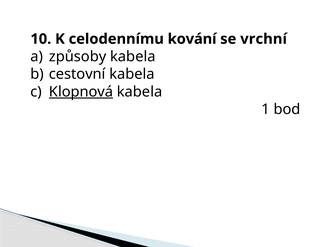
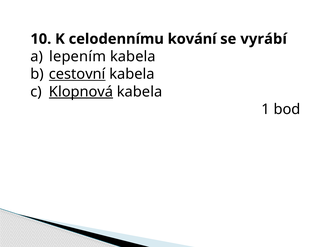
vrchní: vrchní -> vyrábí (264, 39)
způsoby: způsoby -> lepením (78, 57)
cestovní underline: none -> present (77, 74)
